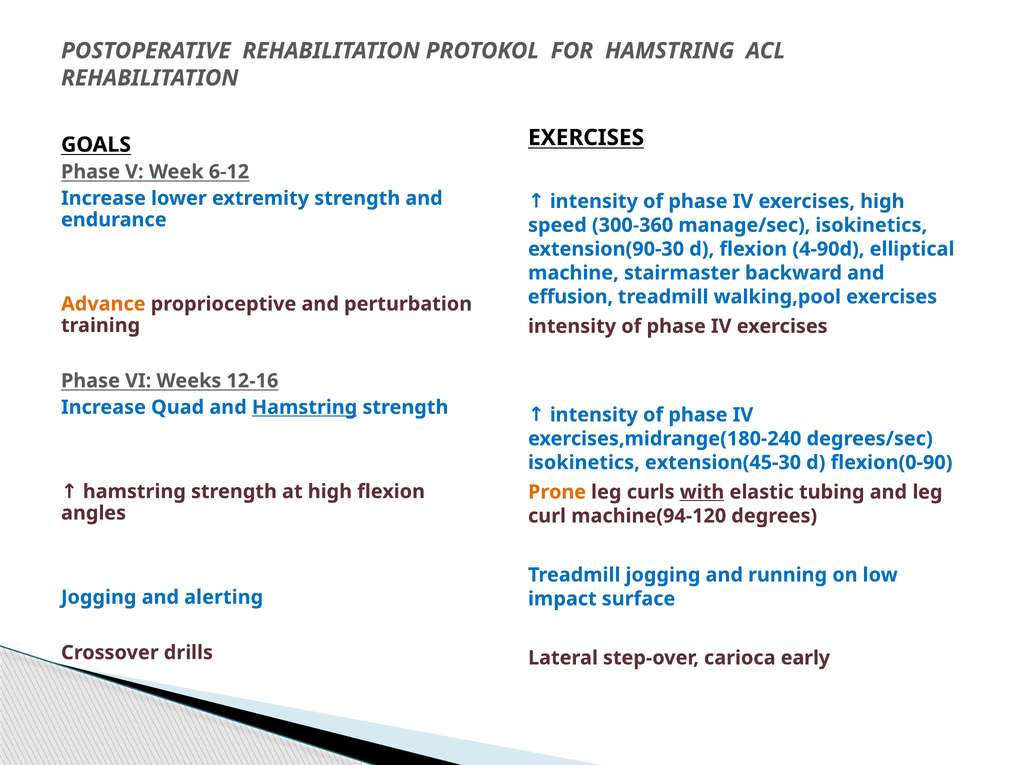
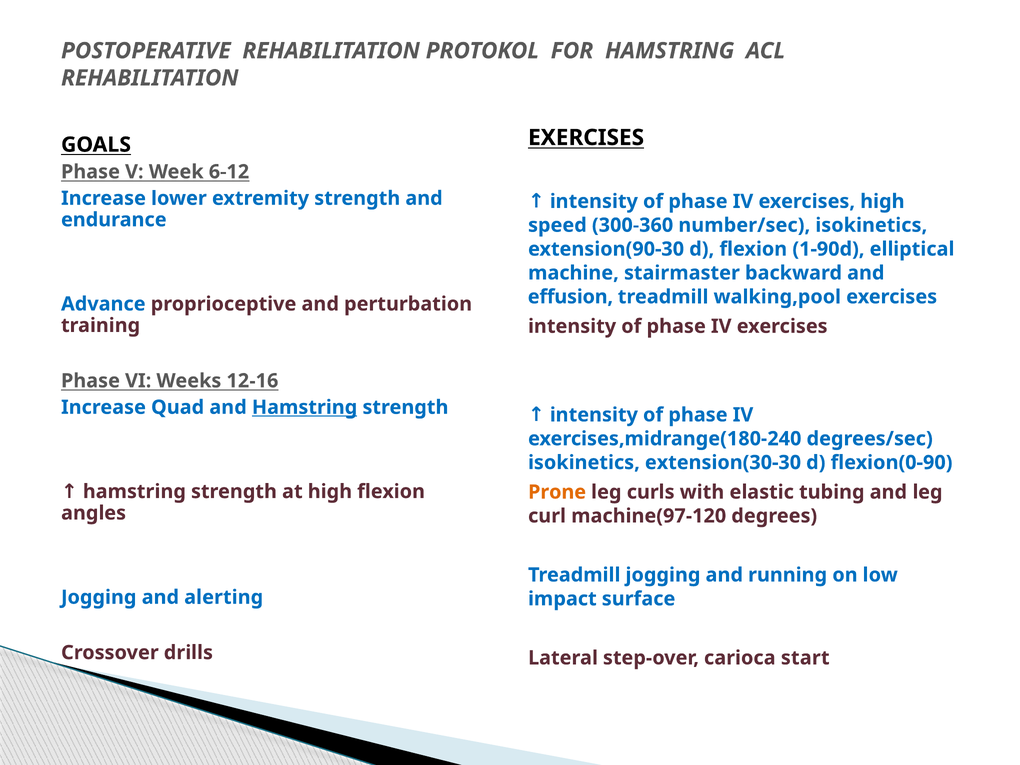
manage/sec: manage/sec -> number/sec (744, 225)
4-90d: 4-90d -> 1-90d (828, 249)
Advance colour: orange -> blue (103, 304)
extension(45-30: extension(45-30 -> extension(30-30 (723, 463)
with underline: present -> none (702, 492)
machine(94-120: machine(94-120 -> machine(97-120 (649, 516)
early: early -> start (805, 658)
